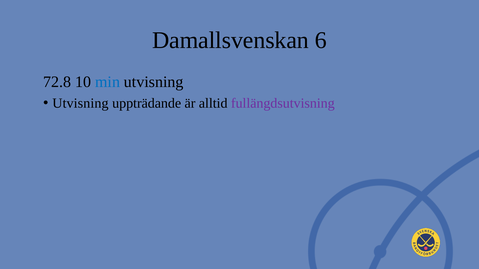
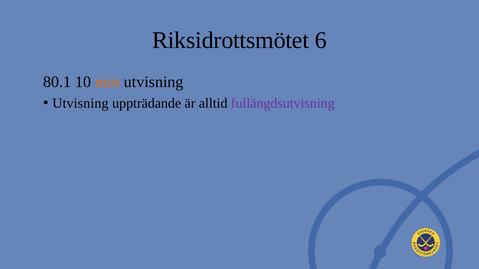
Damallsvenskan: Damallsvenskan -> Riksidrottsmötet (231, 40)
72.8: 72.8 -> 80.1 (57, 82)
min colour: blue -> orange (108, 82)
